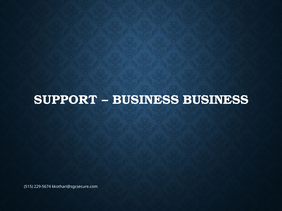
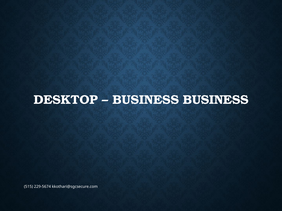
SUPPORT: SUPPORT -> DESKTOP (66, 100)
